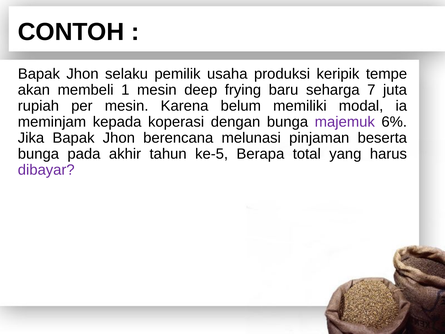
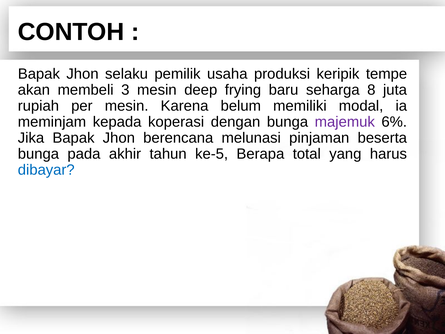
1: 1 -> 3 (125, 90)
7: 7 -> 8 (371, 90)
dibayar colour: purple -> blue (46, 170)
